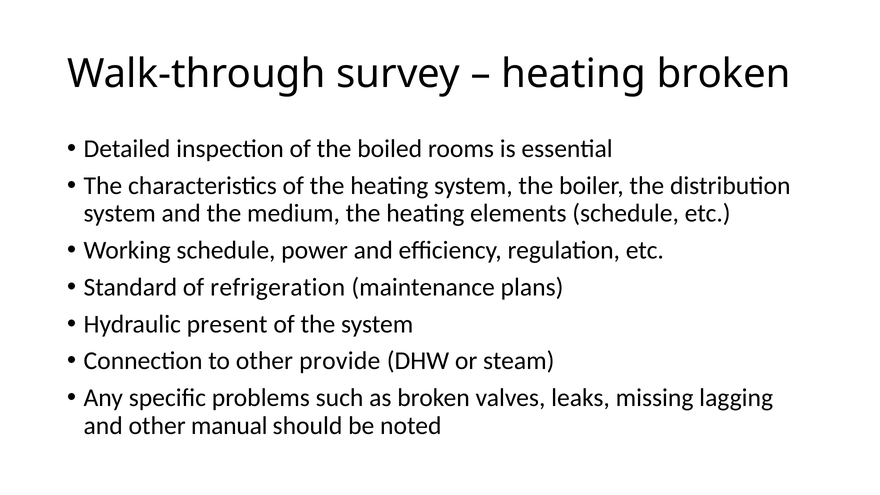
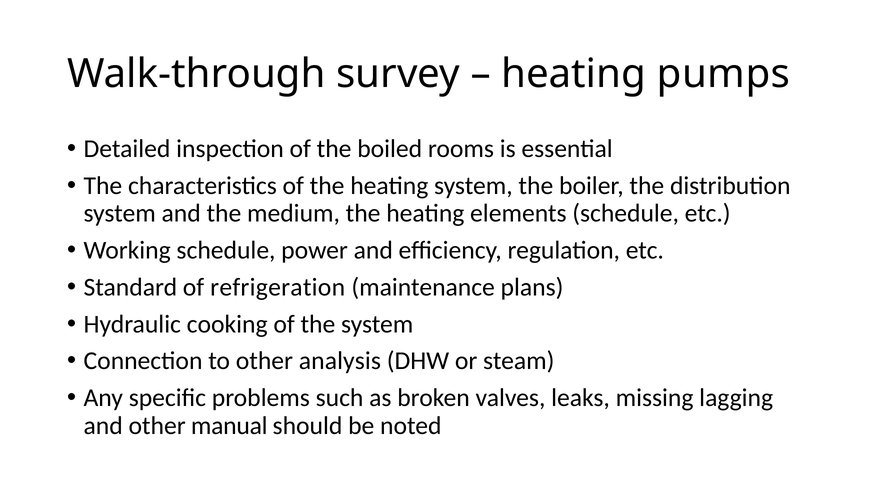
heating broken: broken -> pumps (723, 74)
present: present -> cooking (227, 324)
provide: provide -> analysis (340, 361)
